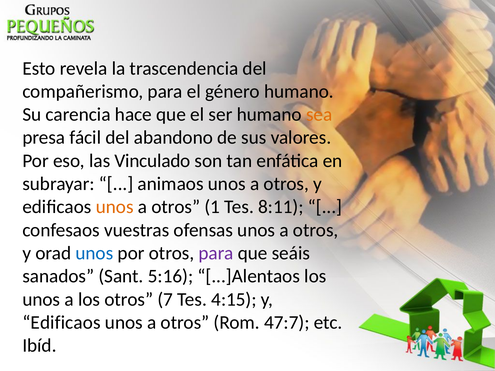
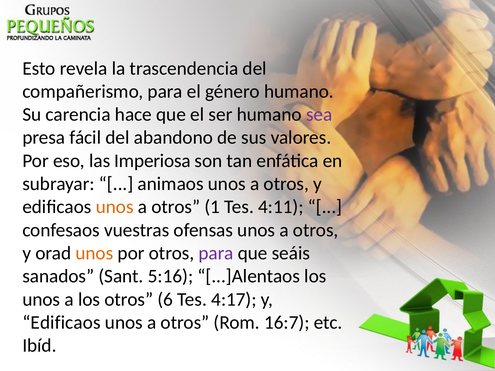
sea colour: orange -> purple (319, 115)
Vinculado: Vinculado -> Imperiosa (152, 161)
8:11: 8:11 -> 4:11 (281, 207)
unos colour: blue -> orange (94, 253)
7: 7 -> 6 (165, 300)
4:15: 4:15 -> 4:17 (234, 300)
47:7: 47:7 -> 16:7 (287, 323)
